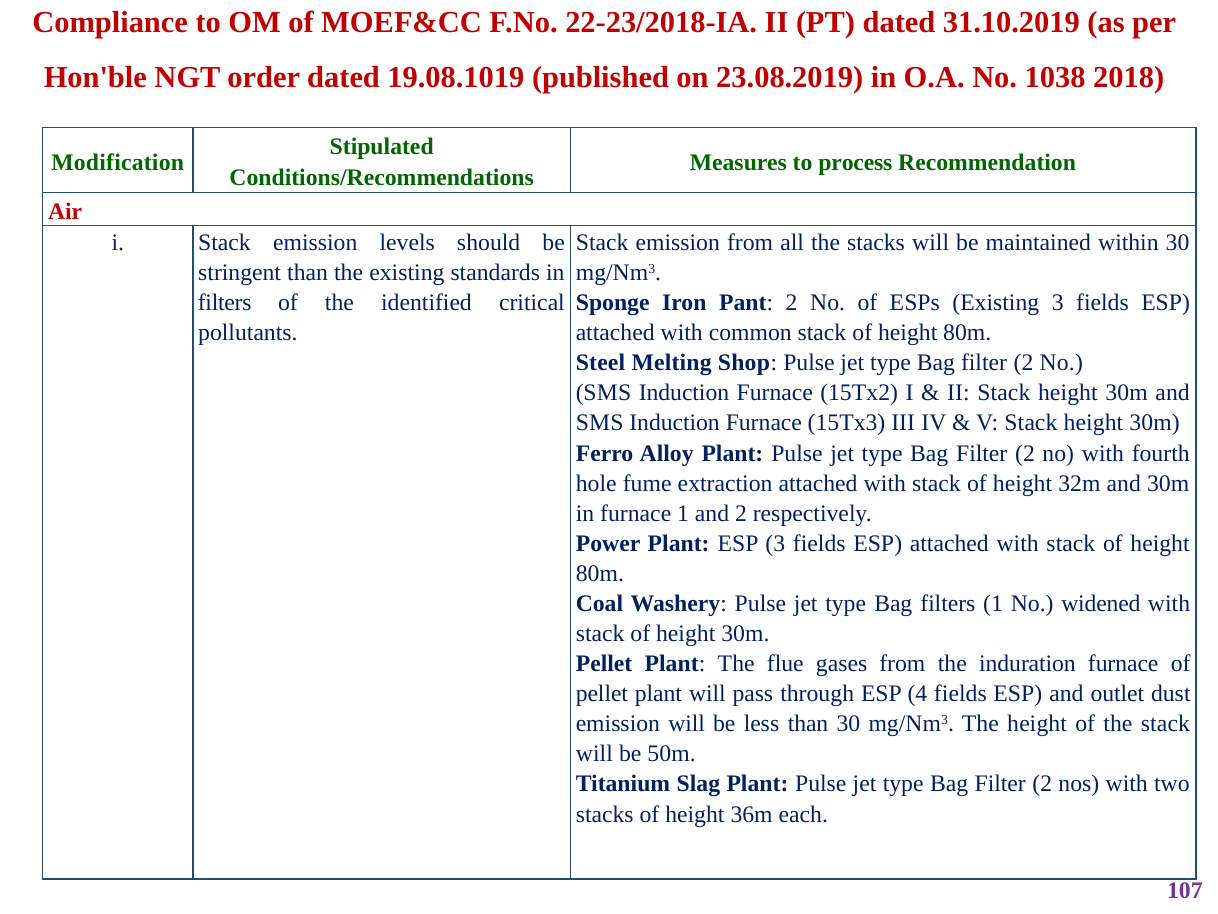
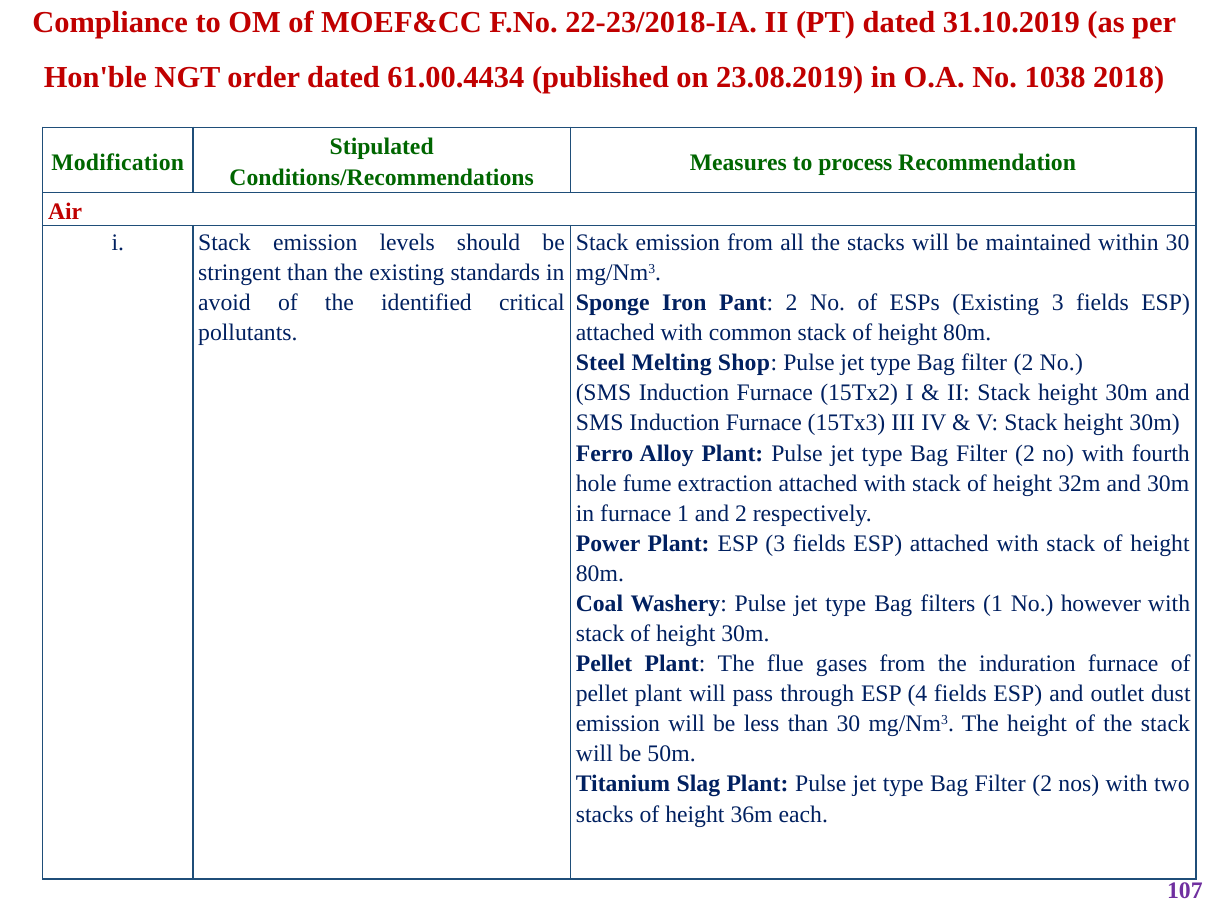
19.08.1019: 19.08.1019 -> 61.00.4434 (456, 78)
filters: filters -> avoid (225, 303)
widened: widened -> however (1101, 603)
